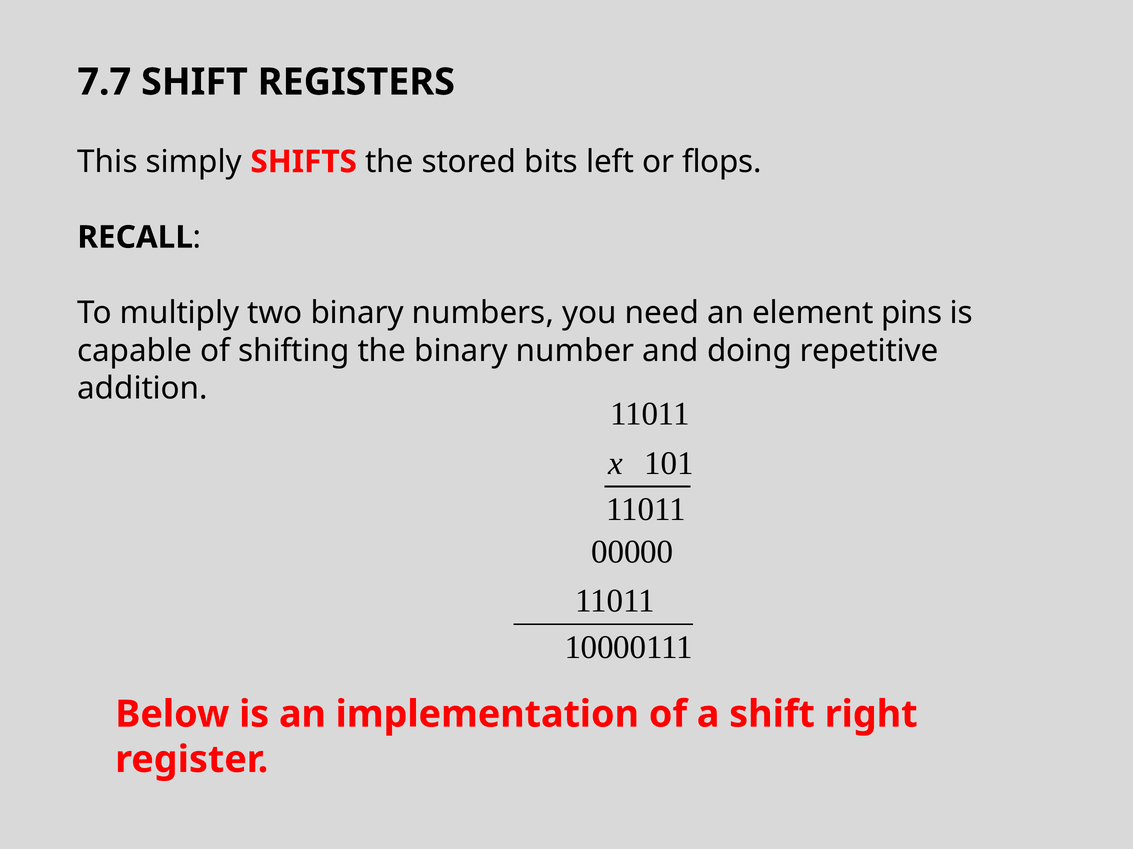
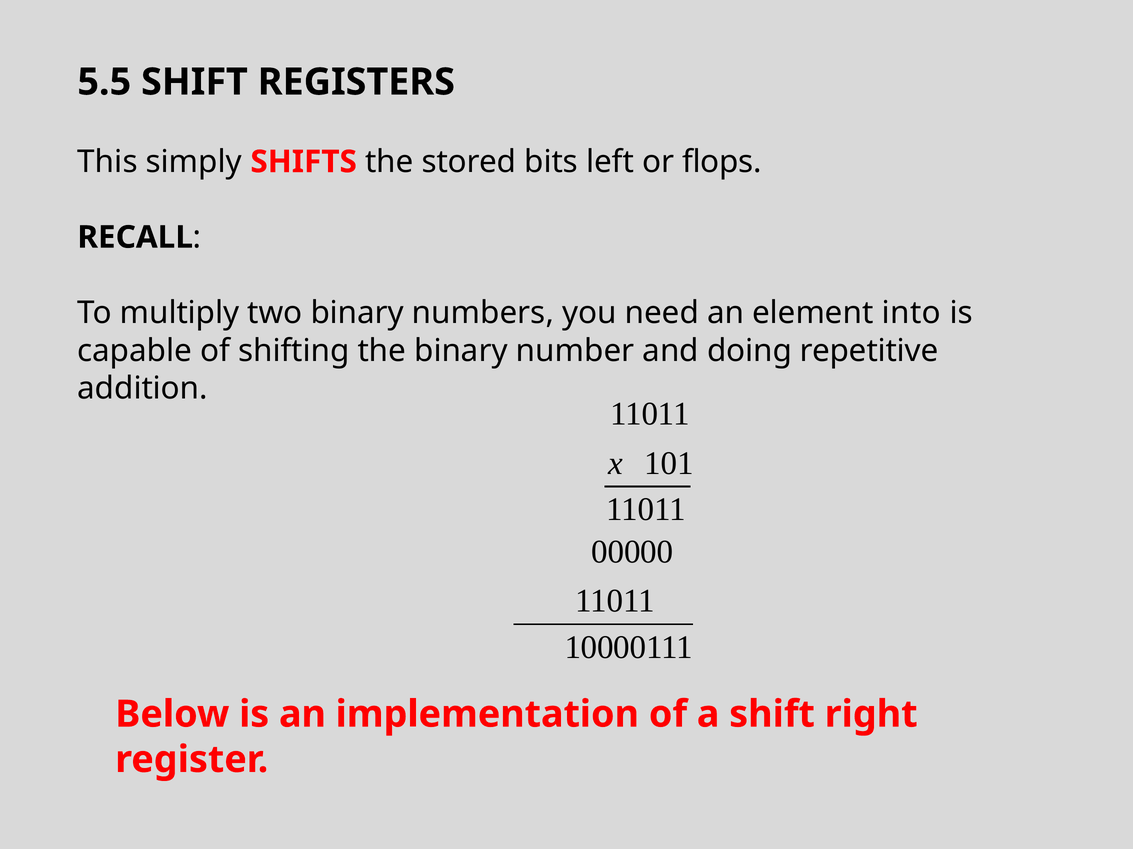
7.7: 7.7 -> 5.5 (104, 82)
pins: pins -> into (911, 313)
